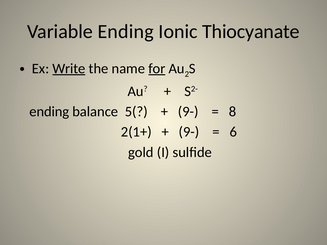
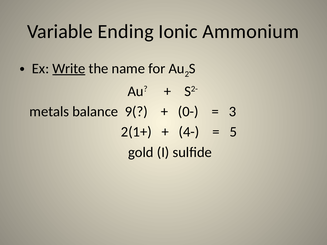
Thiocyanate: Thiocyanate -> Ammonium (251, 32)
for underline: present -> none (157, 69)
ending: ending -> metals (49, 112)
5(: 5( -> 9( (136, 112)
9-: 9- -> 0- (188, 112)
8: 8 -> 3 (232, 112)
9-: 9- -> 4- (189, 132)
6: 6 -> 5 (233, 132)
